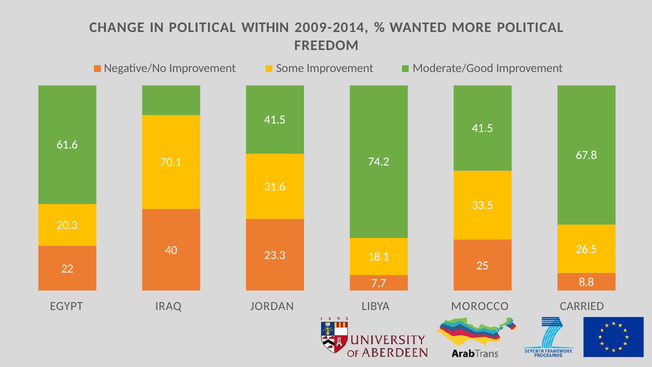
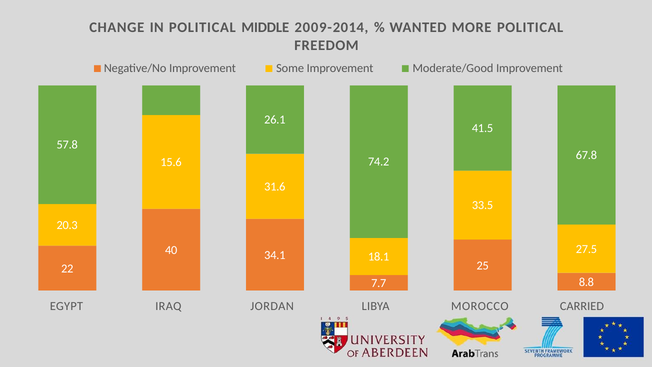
WITHIN: WITHIN -> MIDDLE (265, 27)
41.5: 41.5 -> 26.1 (275, 120)
61.6: 61.6 -> 57.8 (67, 145)
70.1: 70.1 -> 15.6 (171, 162)
26.5: 26.5 -> 27.5 (586, 249)
23.3: 23.3 -> 34.1 (275, 255)
